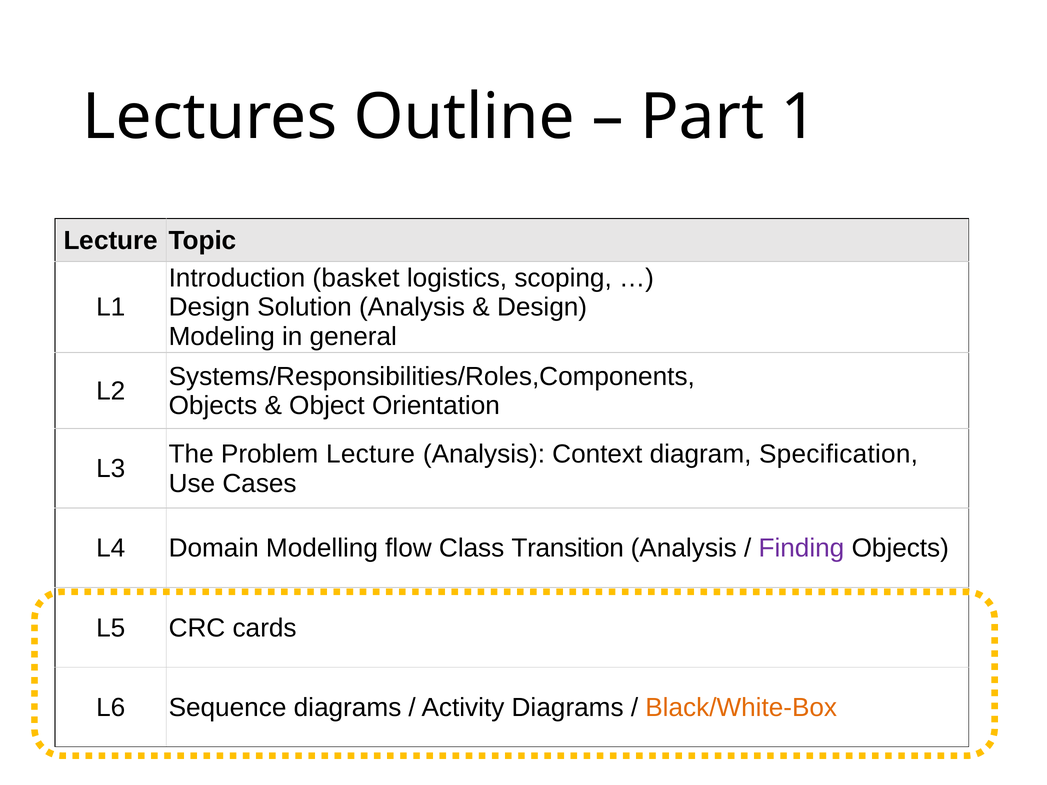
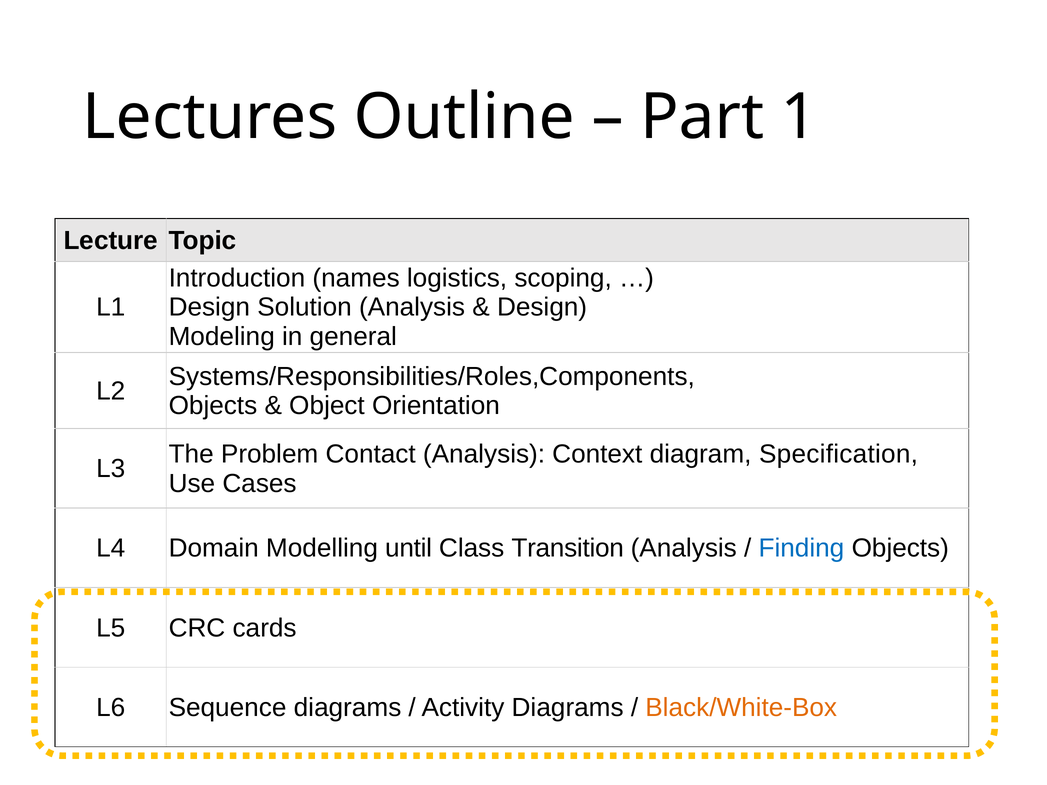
basket: basket -> names (356, 278)
Problem Lecture: Lecture -> Contact (371, 454)
flow: flow -> until (409, 549)
Finding colour: purple -> blue (801, 549)
